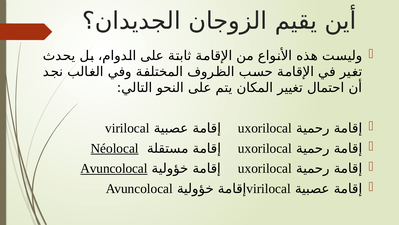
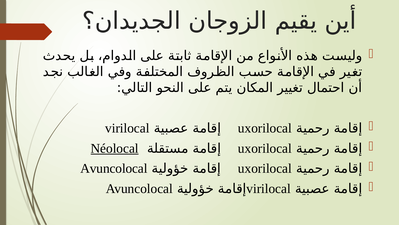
Avuncolocal underline: present -> none (114, 168)
